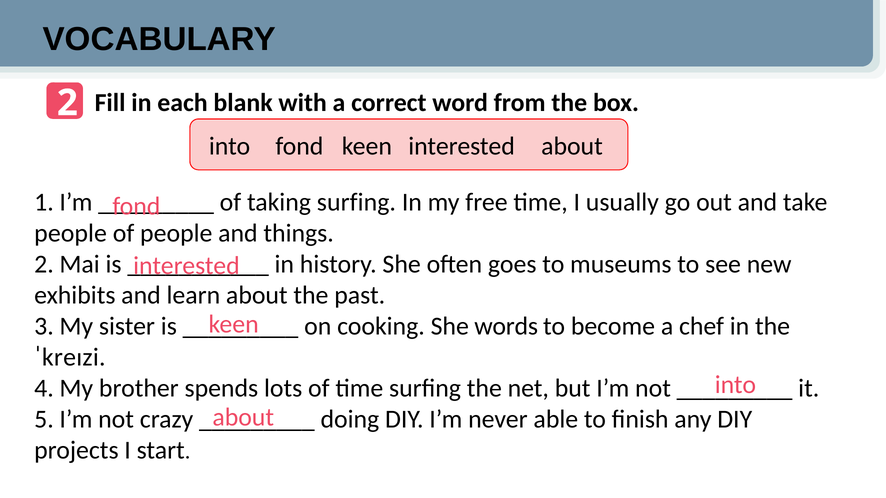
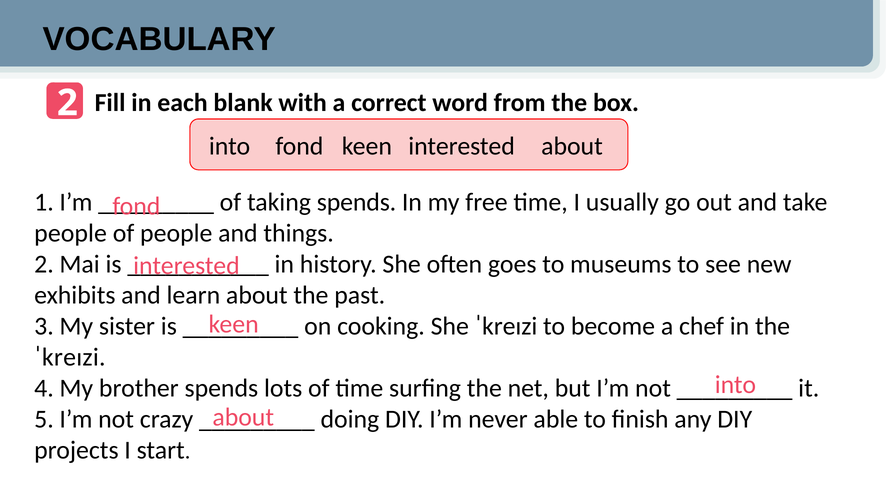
taking surfing: surfing -> spends (357, 202)
She words: words -> ˈkreɪzi (506, 326)
